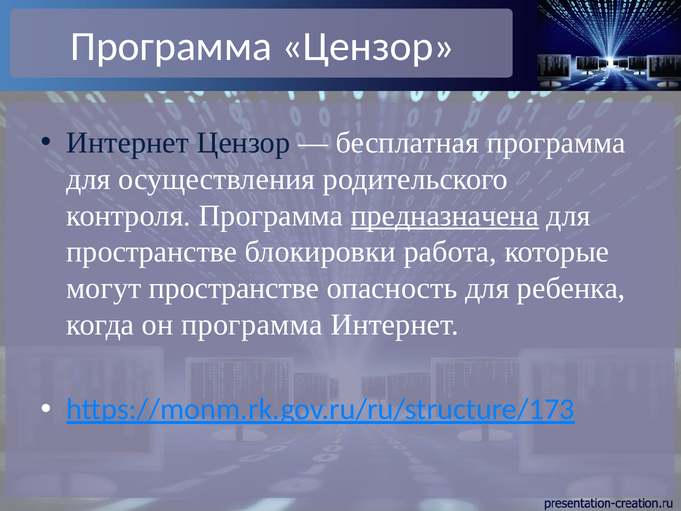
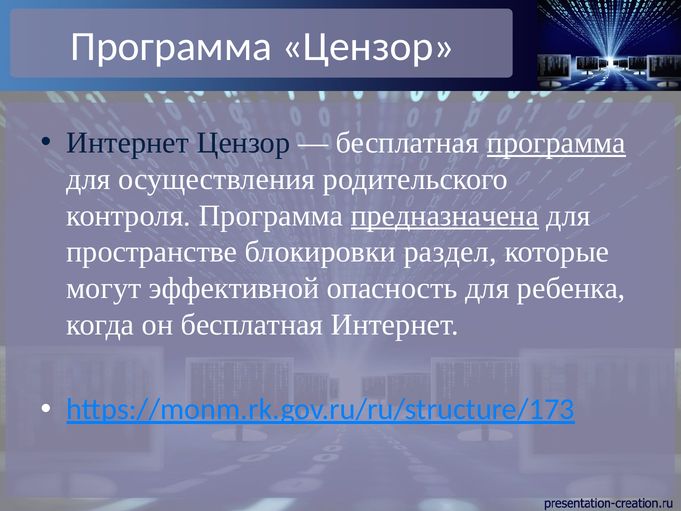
программа underline: none -> present (556, 143)
работа: работа -> раздел (450, 252)
могут пространстве: пространстве -> эффективной (234, 288)
он программа: программа -> бесплатная (252, 325)
